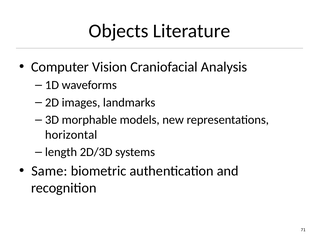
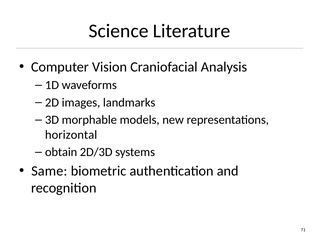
Objects: Objects -> Science (119, 31)
length: length -> obtain (61, 152)
